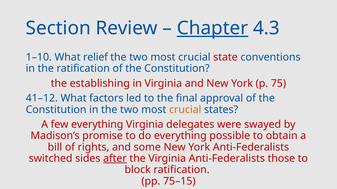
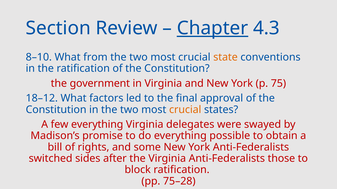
1–10: 1–10 -> 8–10 (39, 57)
relief: relief -> from (95, 57)
state colour: red -> orange (225, 57)
establishing: establishing -> government (100, 84)
41–12: 41–12 -> 18–12 (42, 98)
after underline: present -> none (115, 159)
75–15: 75–15 -> 75–28 (179, 182)
